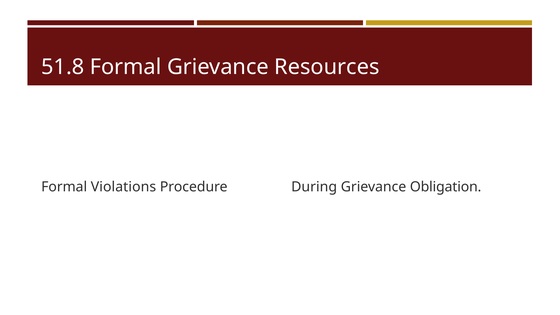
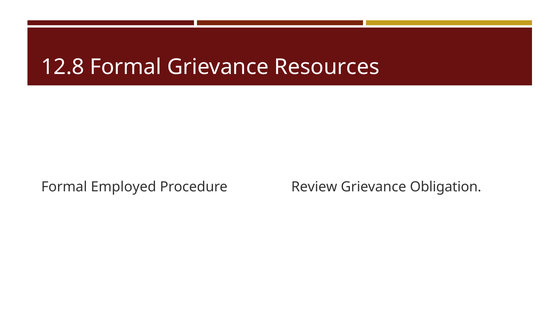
51.8: 51.8 -> 12.8 (63, 67)
Violations: Violations -> Employed (124, 187)
During: During -> Review (314, 187)
